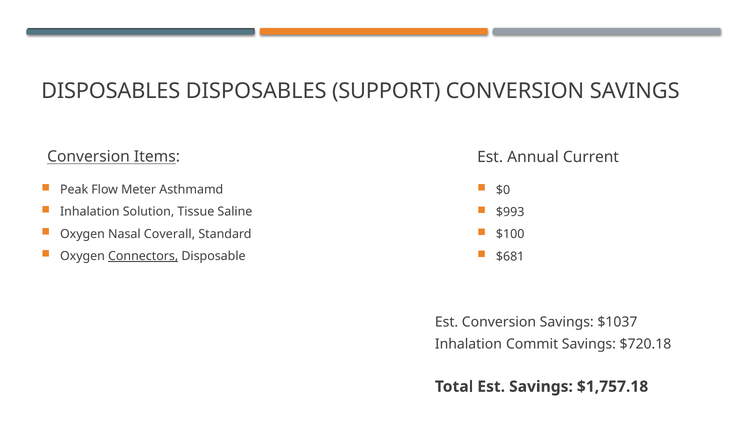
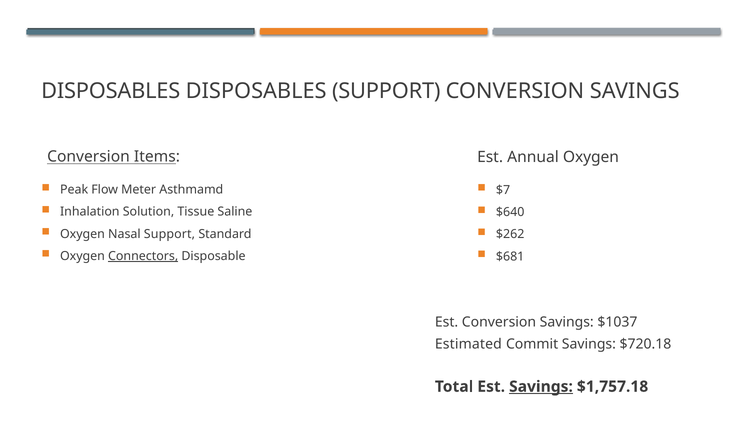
Annual Current: Current -> Oxygen (591, 157)
$0: $0 -> $7 (503, 190)
$993: $993 -> $640 (510, 212)
Nasal Coverall: Coverall -> Support (169, 234)
$100: $100 -> $262 (510, 234)
Inhalation: Inhalation -> Estimated (468, 344)
Savings underline: none -> present (541, 386)
